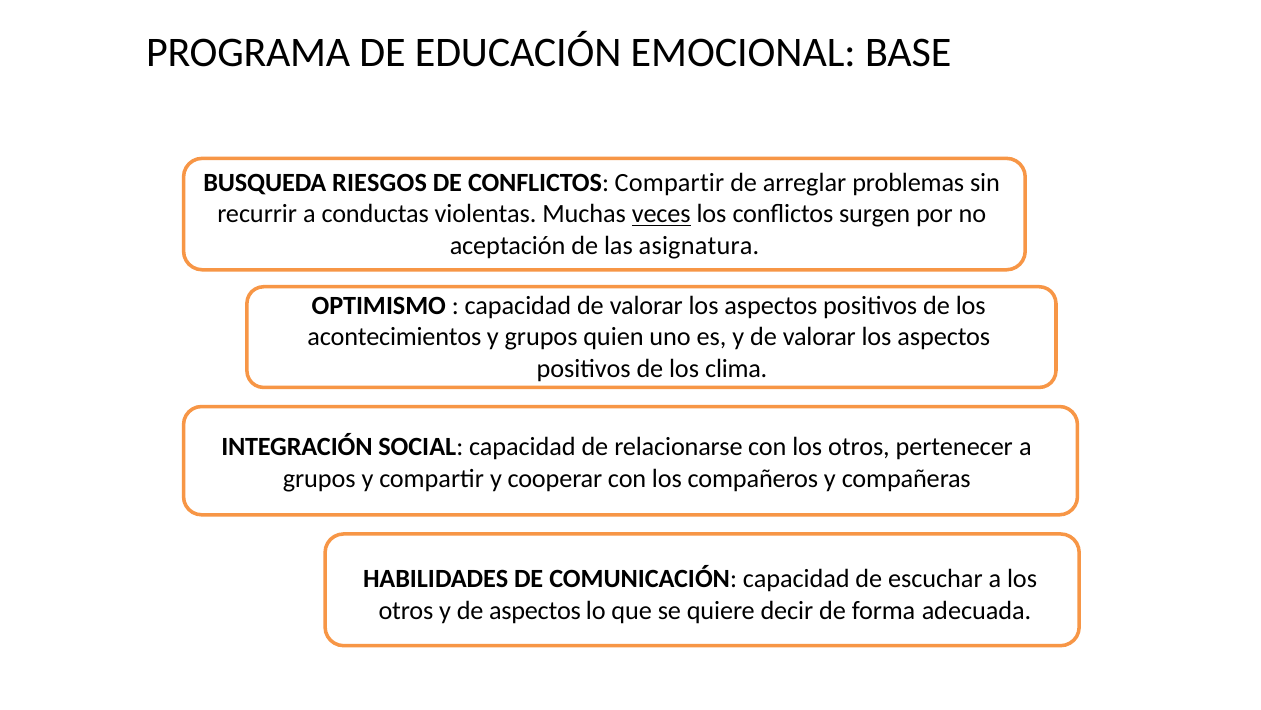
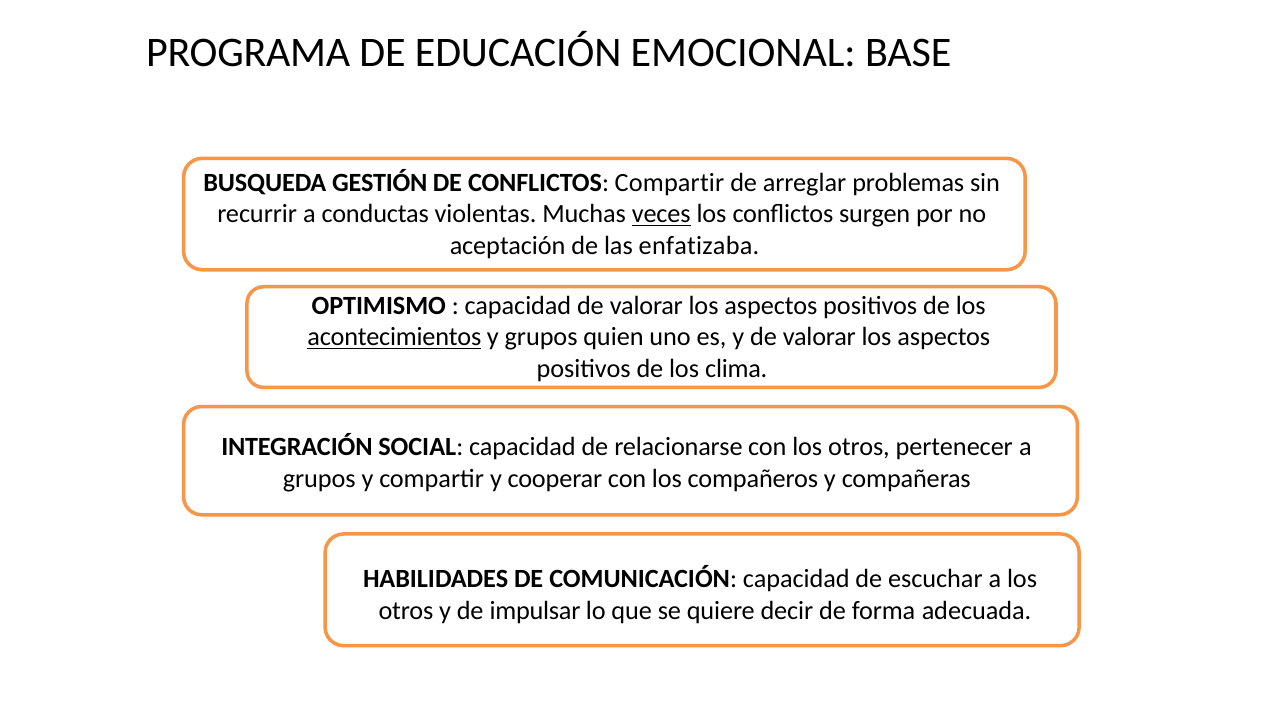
RIESGOS: RIESGOS -> GESTIÓN (380, 182)
asignatura: asignatura -> enfatizaba (699, 246)
acontecimientos underline: none -> present (394, 337)
de aspectos: aspectos -> impulsar (535, 610)
